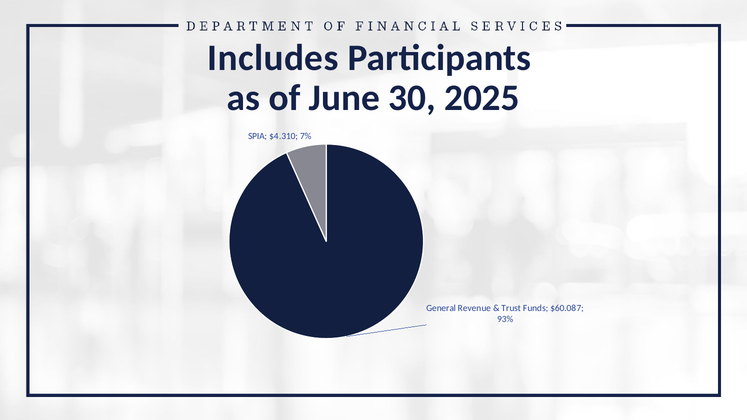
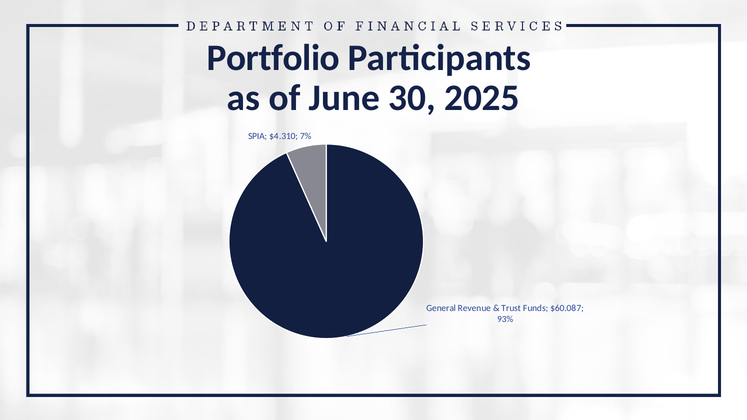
Includes: Includes -> Portfolio (273, 58)
